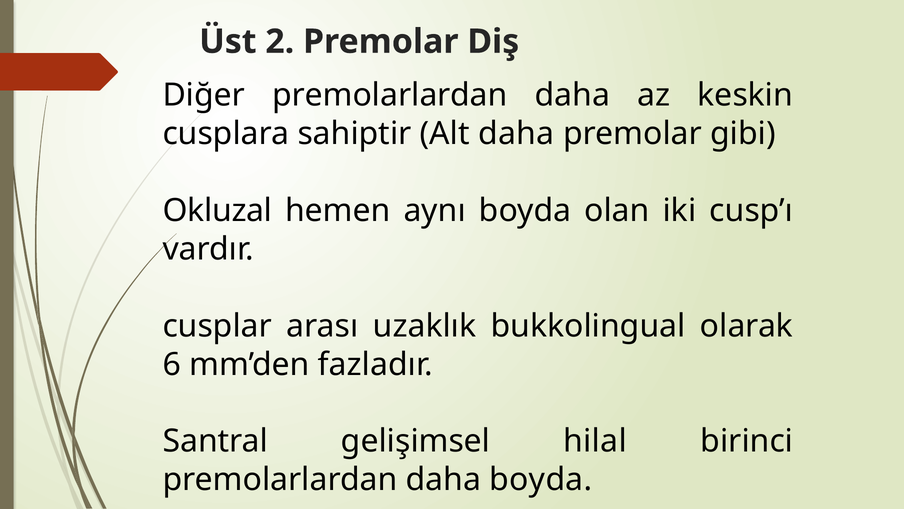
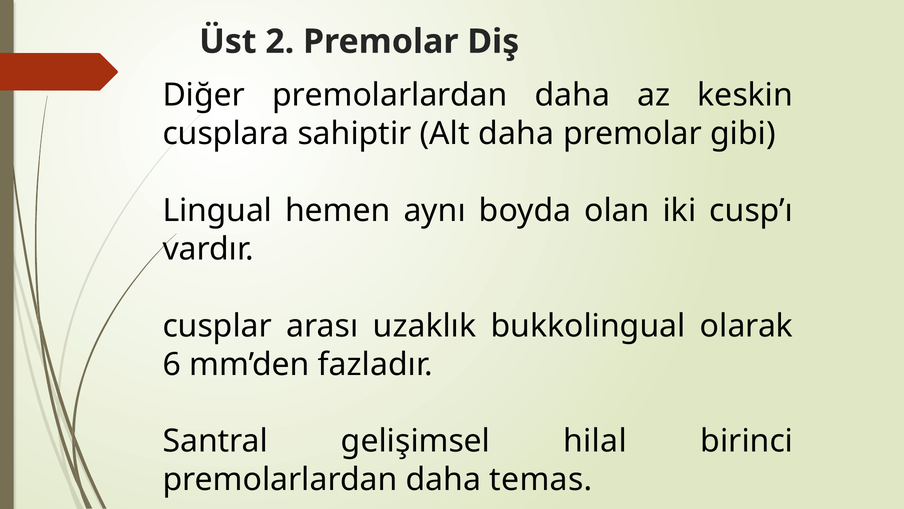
Okluzal: Okluzal -> Lingual (217, 210)
daha boyda: boyda -> temas (541, 479)
